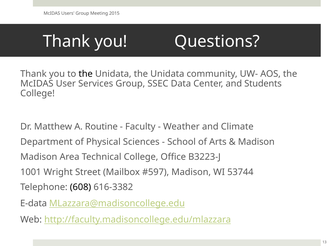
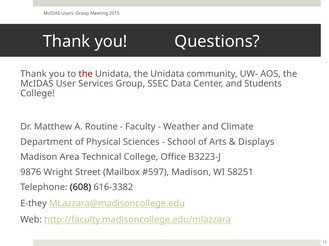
the colour: black -> red (86, 74)
Madison: Madison -> Displays (256, 142)
1001: 1001 -> 9876 (31, 173)
53744: 53744 -> 58251 (240, 173)
E-data: E-data -> E-they (34, 204)
